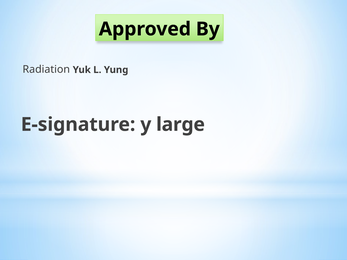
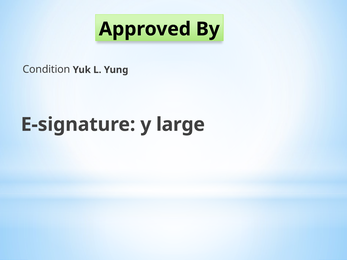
Radiation: Radiation -> Condition (46, 70)
